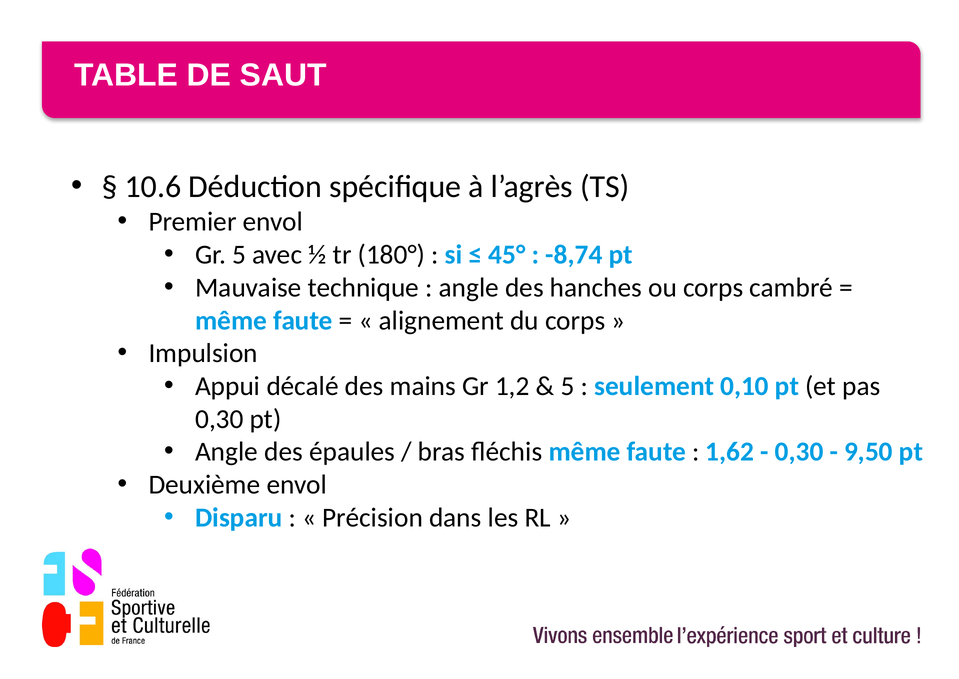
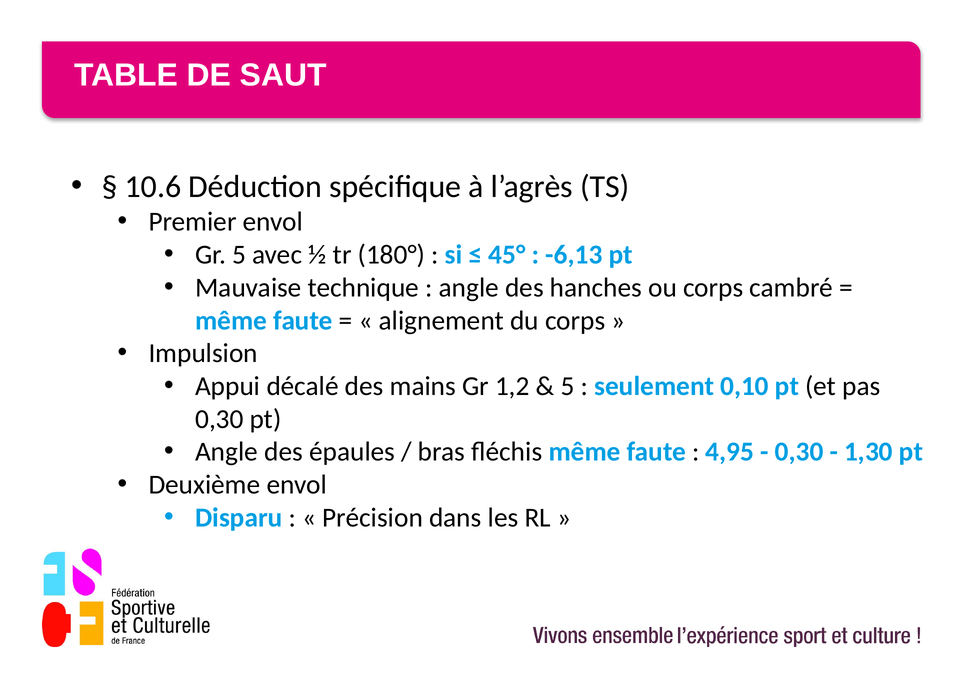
-8,74: -8,74 -> -6,13 (574, 255)
1,62: 1,62 -> 4,95 (730, 452)
9,50: 9,50 -> 1,30 (868, 452)
